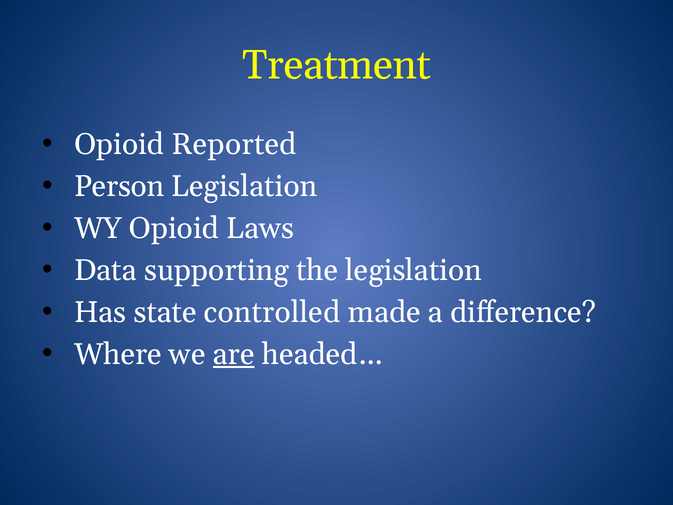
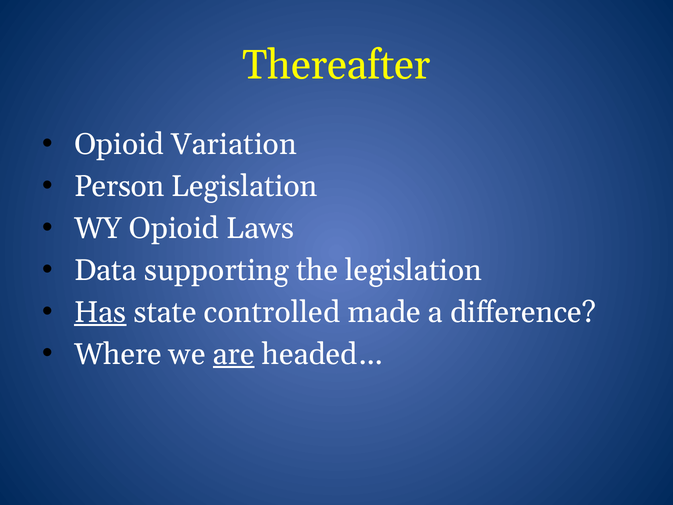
Treatment: Treatment -> Thereafter (336, 65)
Reported: Reported -> Variation (234, 145)
Has underline: none -> present (100, 312)
